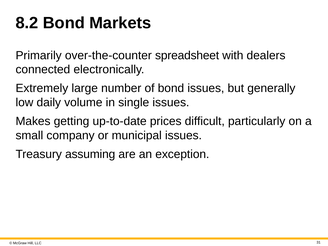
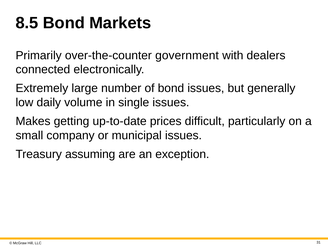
8.2: 8.2 -> 8.5 (27, 23)
spreadsheet: spreadsheet -> government (187, 55)
